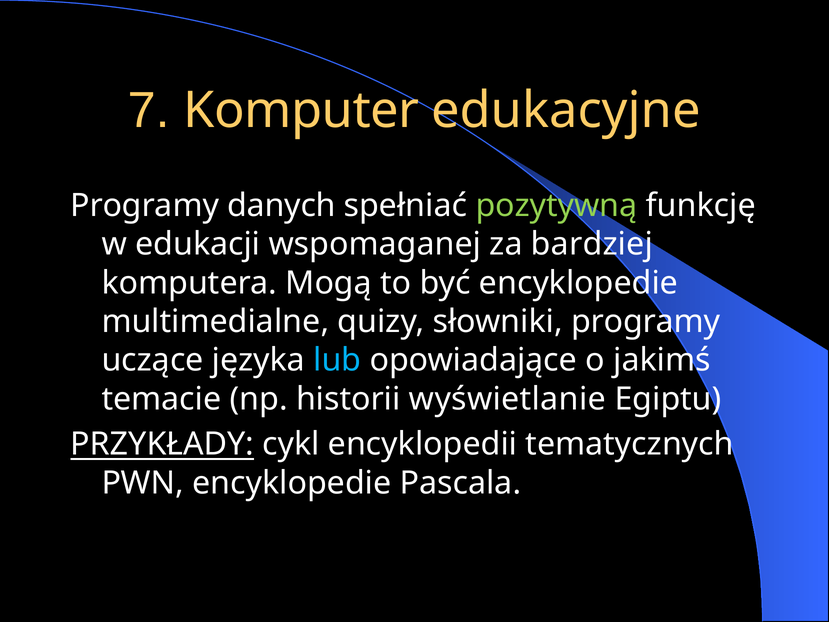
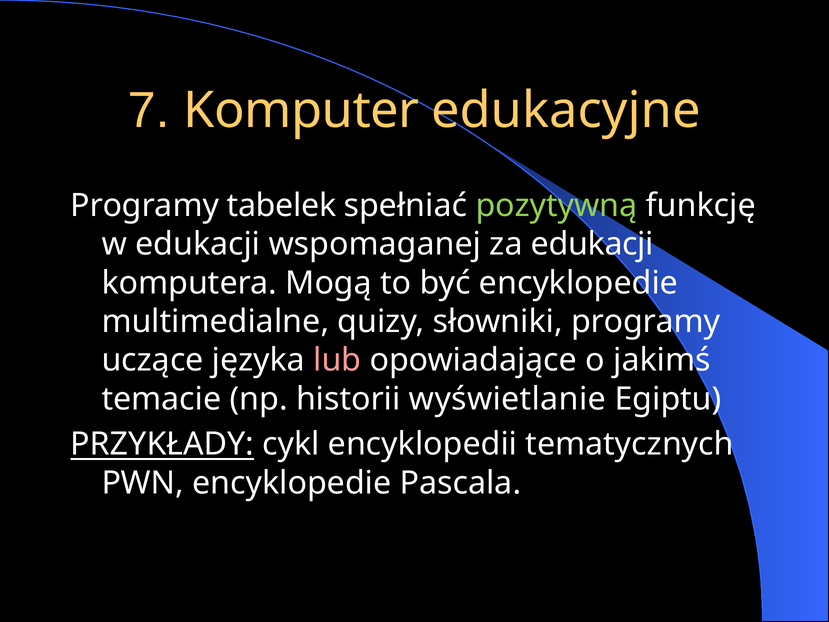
danych: danych -> tabelek (282, 205)
za bardziej: bardziej -> edukacji (592, 244)
lub colour: light blue -> pink (337, 360)
